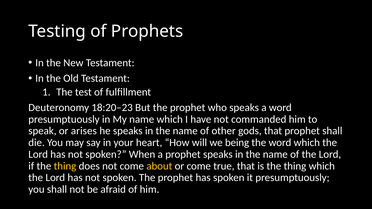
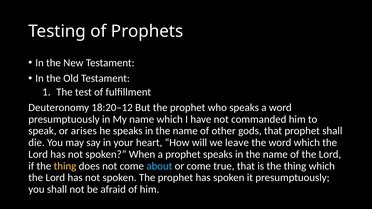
18:20–23: 18:20–23 -> 18:20–12 (112, 108)
being: being -> leave (237, 143)
about colour: yellow -> light blue (159, 166)
